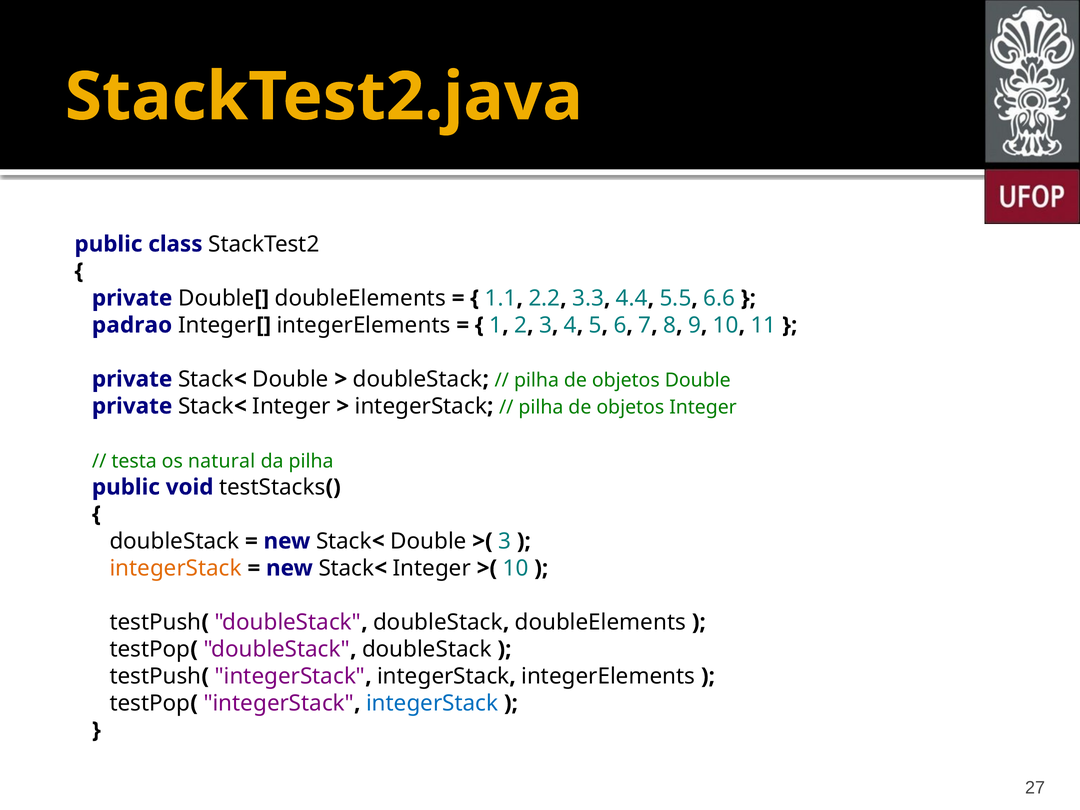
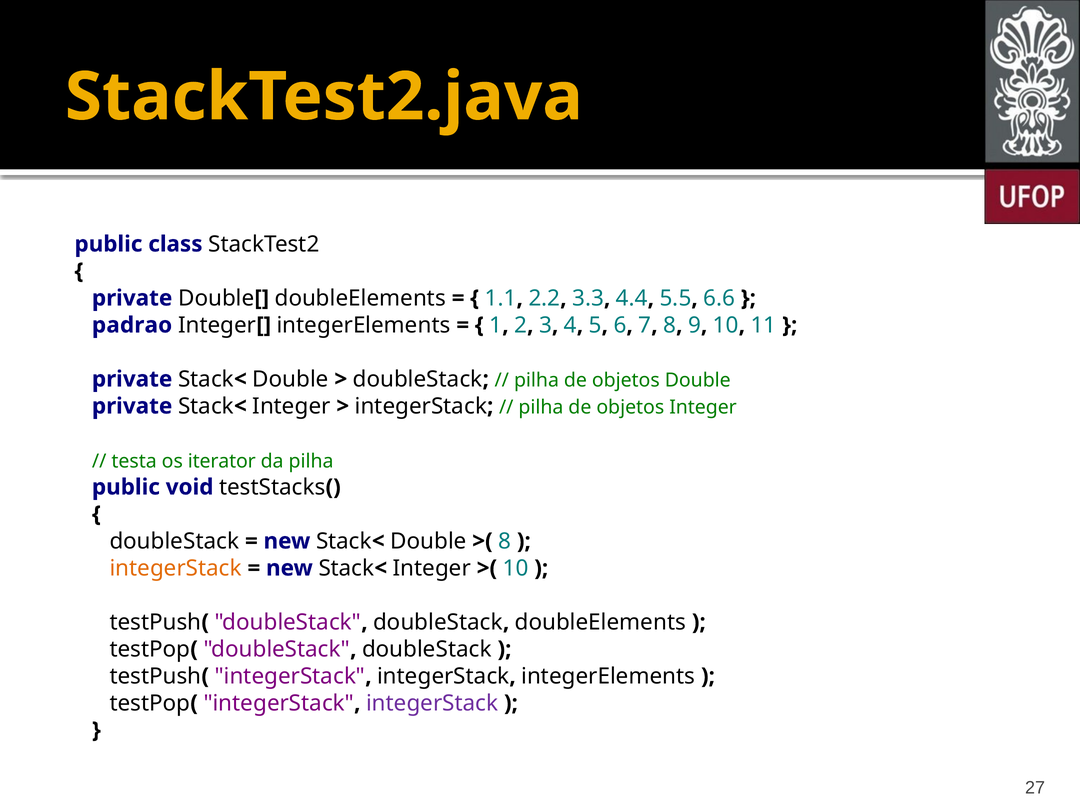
natural: natural -> iterator (222, 461)
3: 3 -> 8 (505, 541)
integerStack colour: blue -> purple (432, 703)
